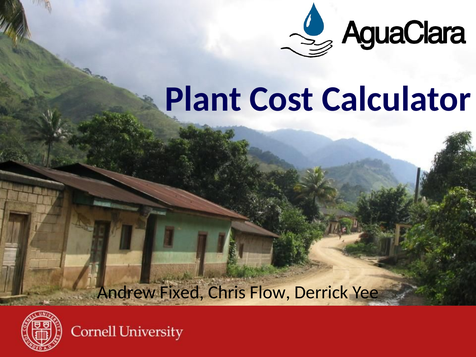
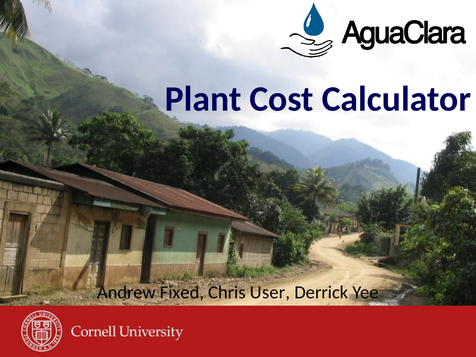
Flow: Flow -> User (270, 292)
